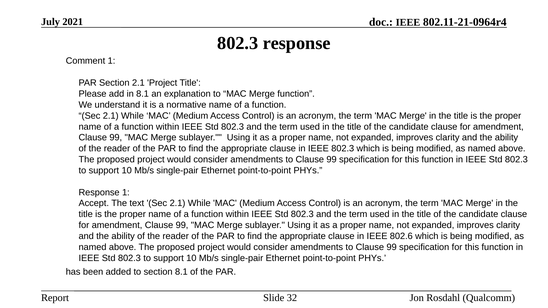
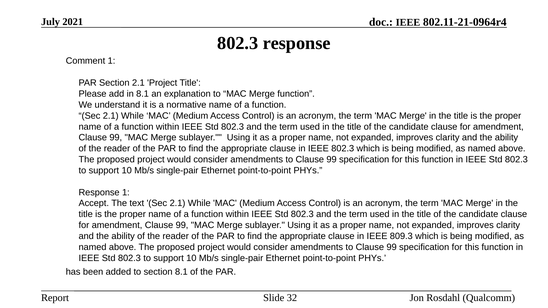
802.6: 802.6 -> 809.3 (401, 236)
